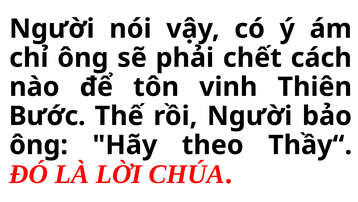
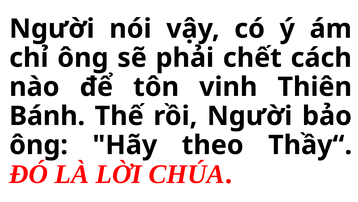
Bước: Bước -> Bánh (47, 116)
